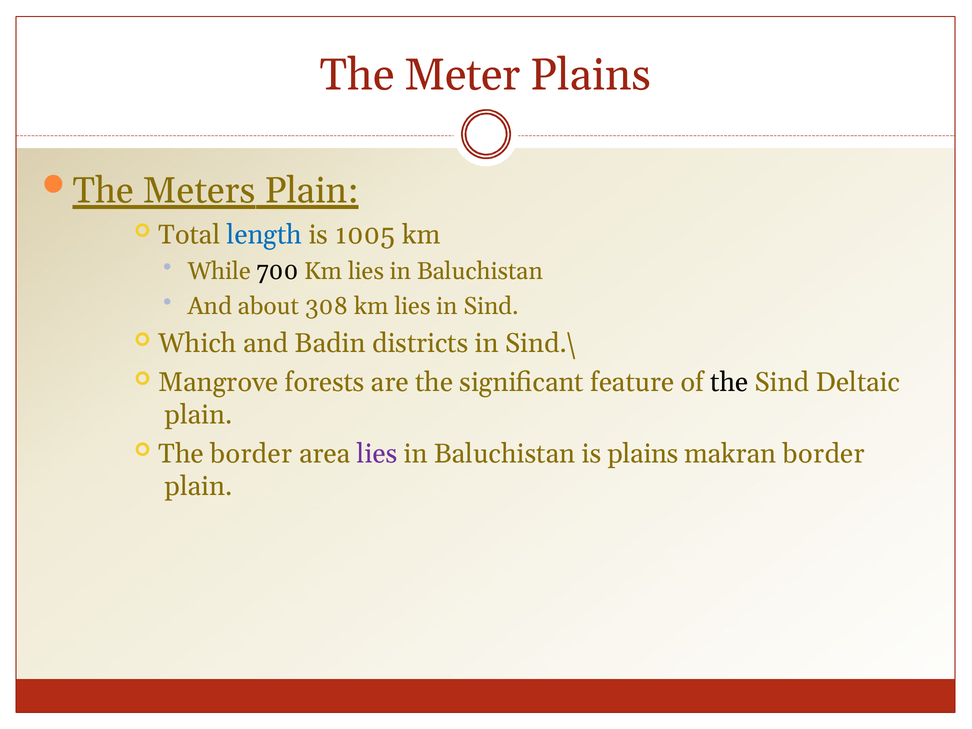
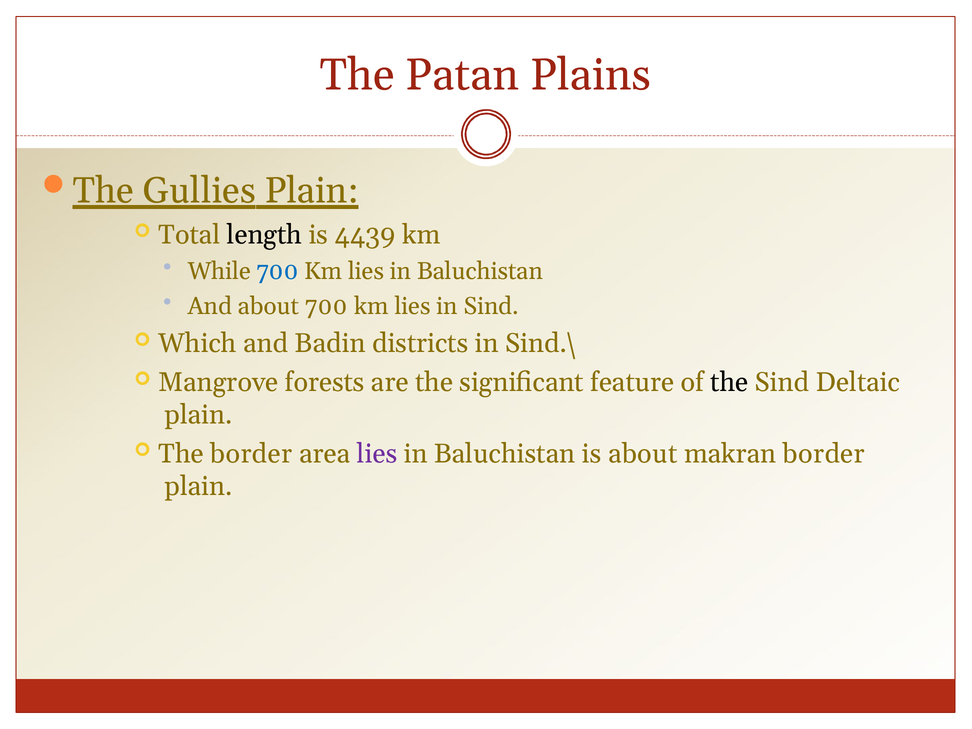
Meter: Meter -> Patan (462, 75)
Meters: Meters -> Gullies (199, 191)
length colour: blue -> black (265, 235)
1005: 1005 -> 4439 (365, 235)
700 colour: black -> blue (278, 271)
about 308: 308 -> 700 (327, 306)
is plains: plains -> about (643, 454)
